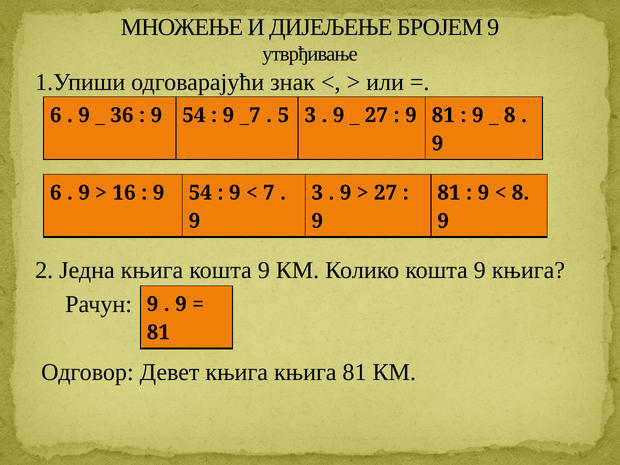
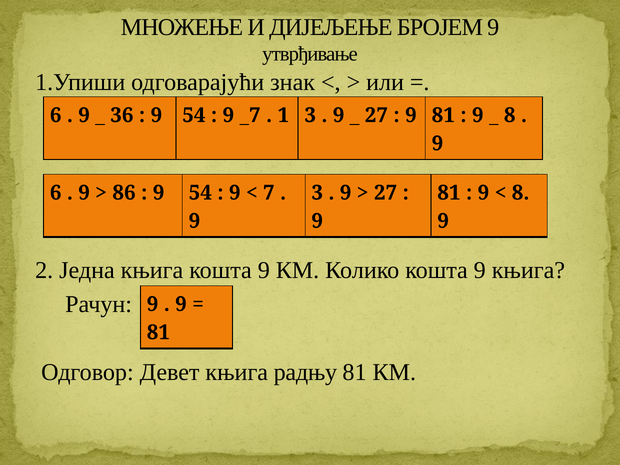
5: 5 -> 1 (283, 115)
16: 16 -> 86 (124, 193)
књига књига: књига -> радњу (305, 372)
